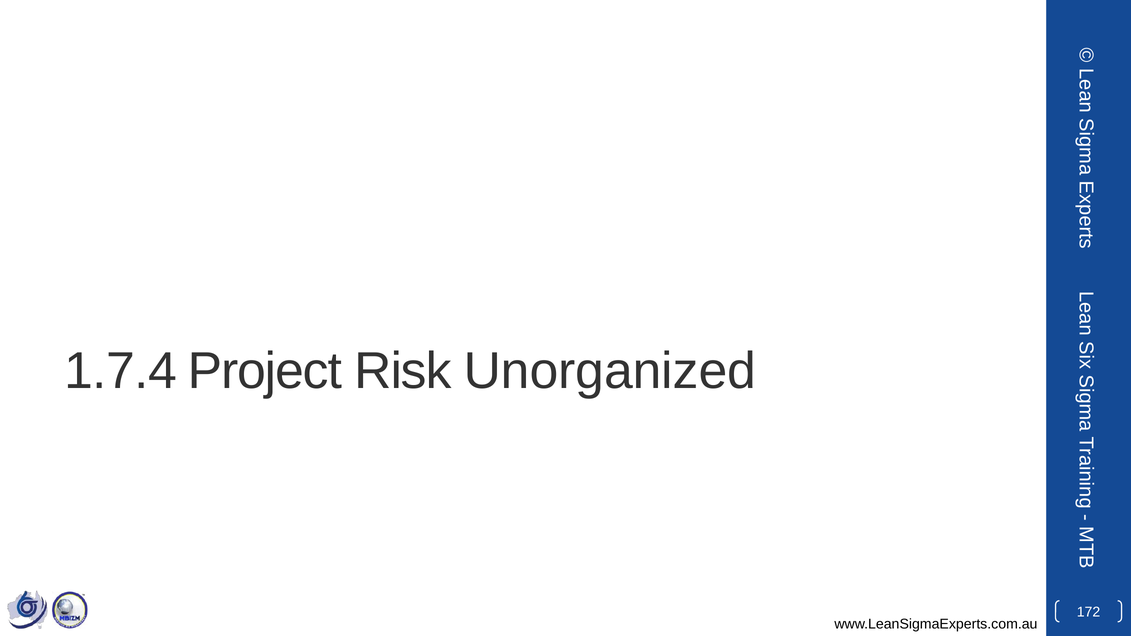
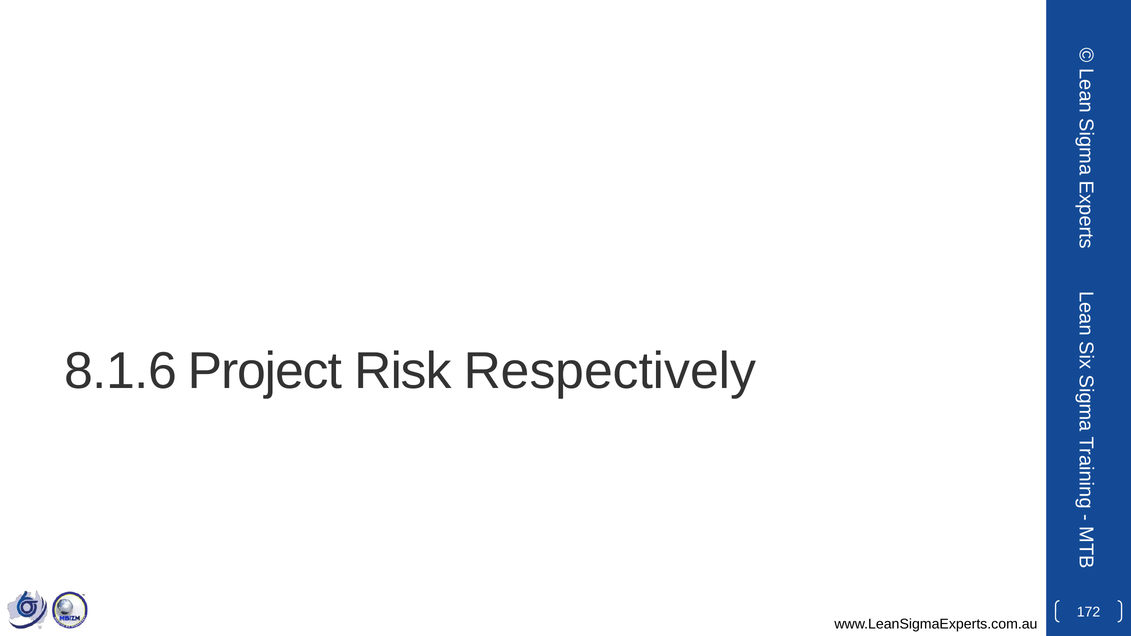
1.7.4: 1.7.4 -> 8.1.6 (121, 371)
Unorganized: Unorganized -> Respectively (610, 371)
